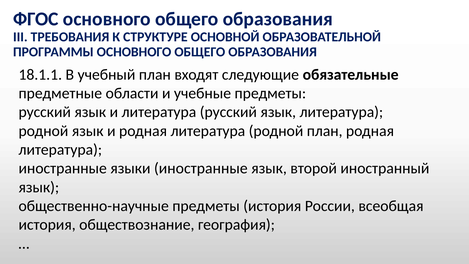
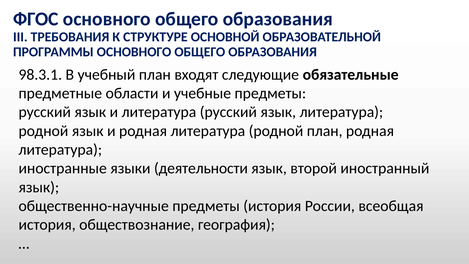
18.1.1: 18.1.1 -> 98.3.1 (40, 74)
языки иностранные: иностранные -> деятельности (201, 168)
